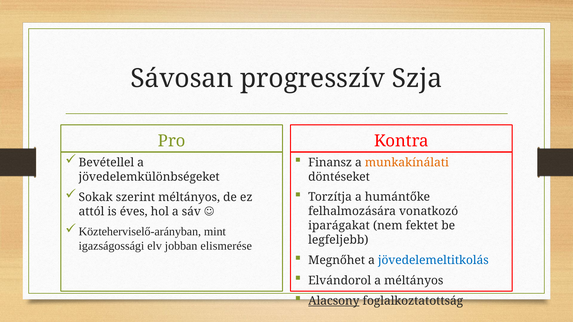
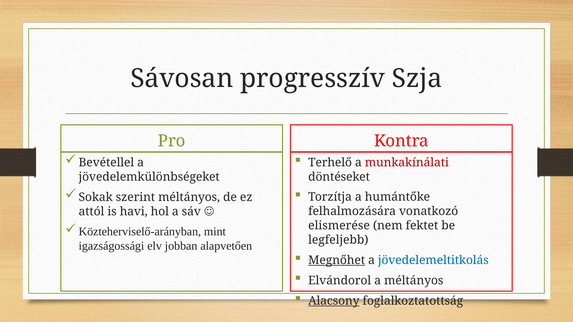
Finansz: Finansz -> Terhelő (330, 163)
munkakínálati colour: orange -> red (407, 163)
éves: éves -> havi (134, 212)
iparágakat: iparágakat -> elismerése (339, 226)
elismerése: elismerése -> alapvetően (226, 246)
Megnőhet underline: none -> present (337, 261)
